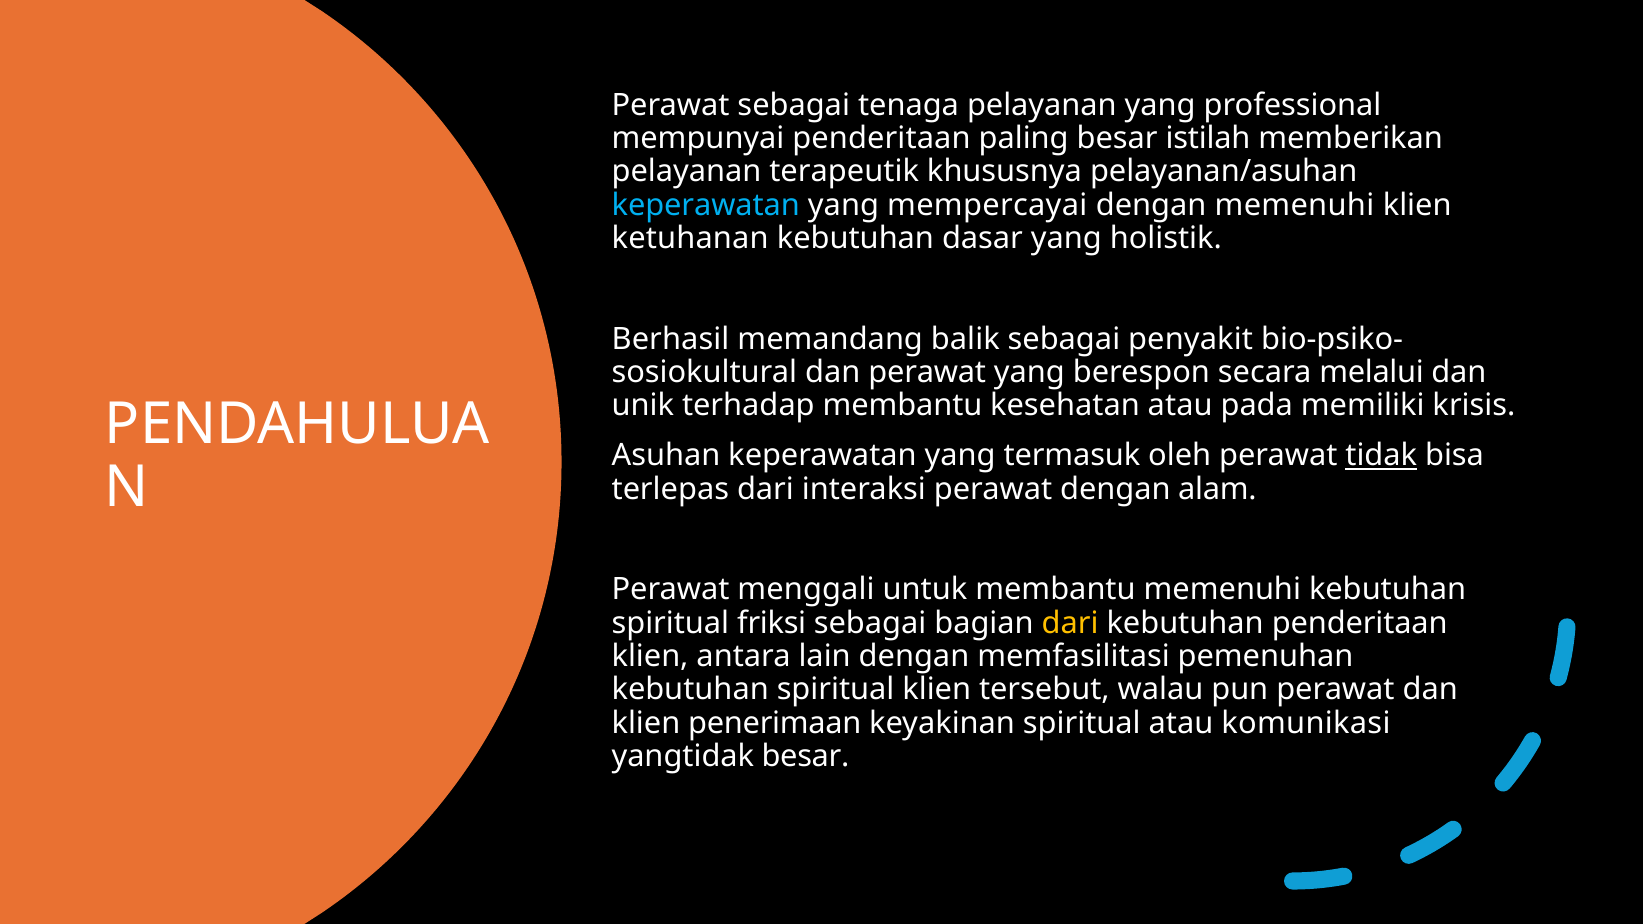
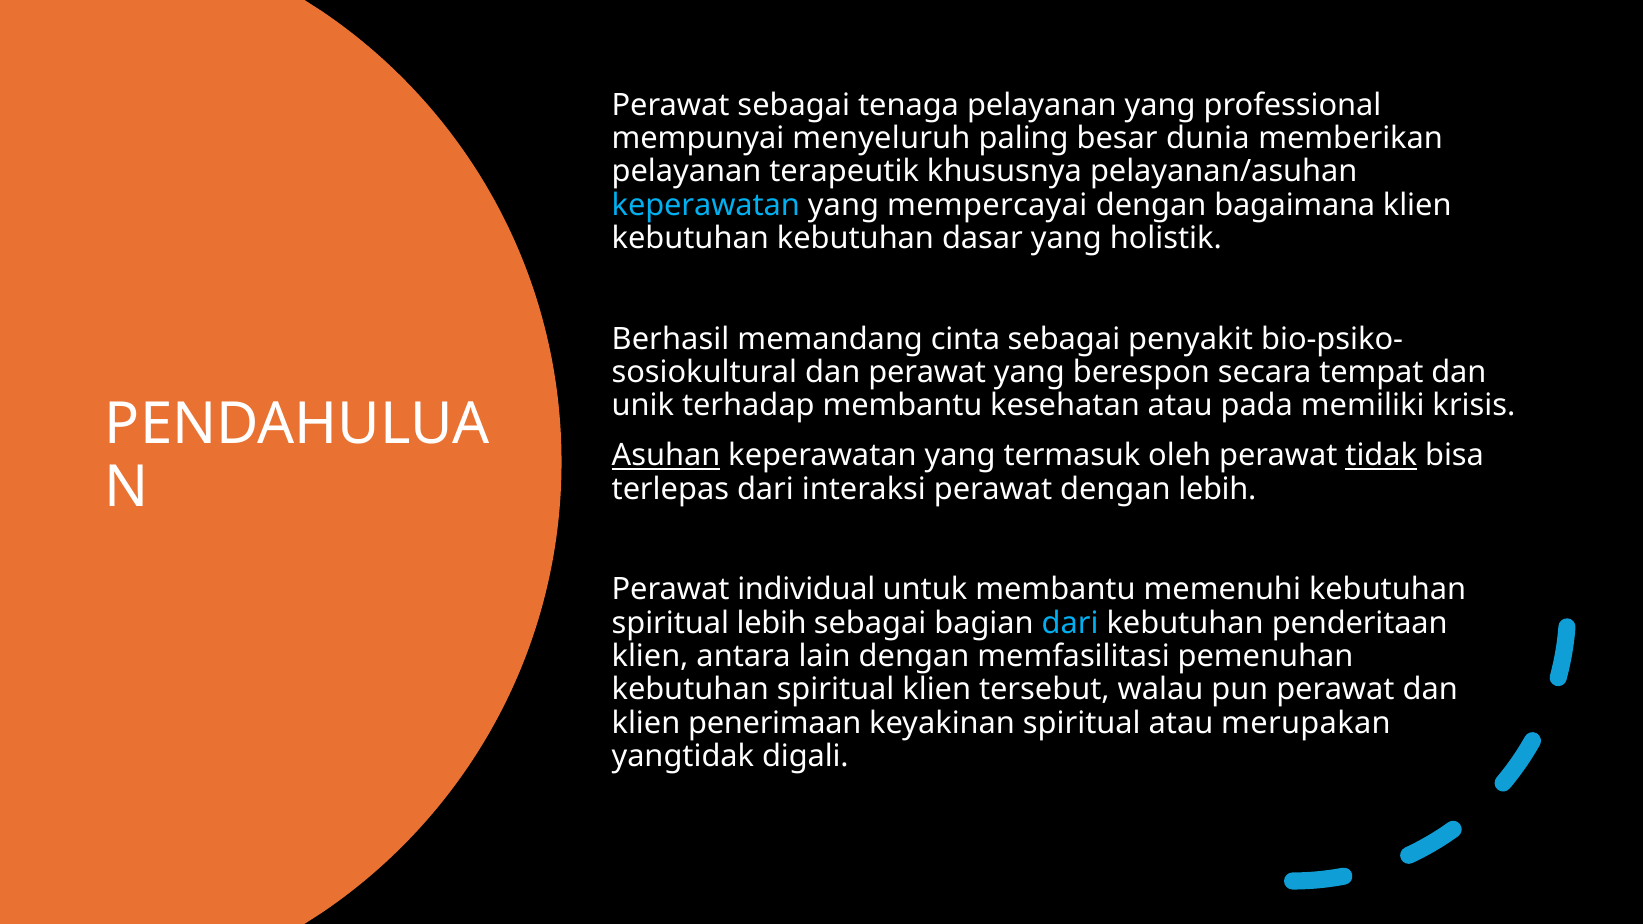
mempunyai penderitaan: penderitaan -> menyeluruh (881, 138)
istilah: istilah -> dunia (1208, 138)
dengan memenuhi: memenuhi -> bagaimana (1295, 205)
ketuhanan: ketuhanan -> kebutuhan (690, 238)
balik: balik -> cinta (965, 339)
melalui: melalui -> tempat (1371, 372)
Asuhan underline: none -> present (666, 456)
dengan alam: alam -> lebih (1217, 489)
menggali: menggali -> individual (806, 590)
spiritual friksi: friksi -> lebih (772, 623)
dari colour: yellow -> light blue (1070, 623)
komunikasi: komunikasi -> merupakan (1306, 723)
yangtidak besar: besar -> digali (805, 756)
